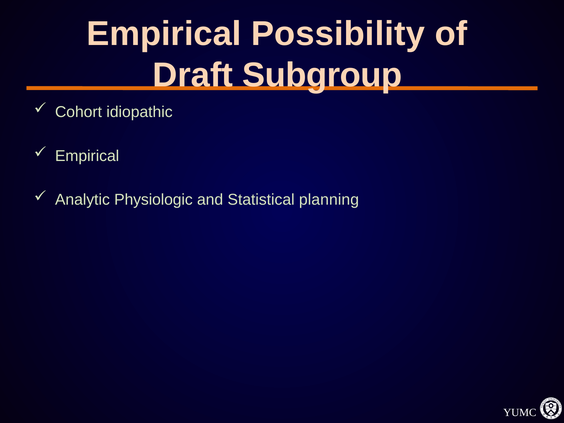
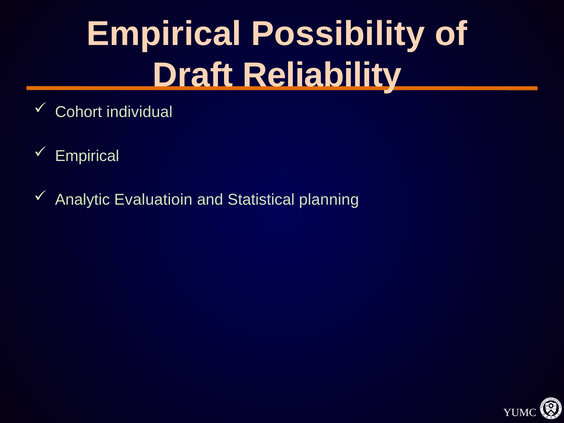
Subgroup: Subgroup -> Reliability (322, 75)
idiopathic: idiopathic -> individual (139, 112)
Physiologic: Physiologic -> Evaluatioin (153, 200)
